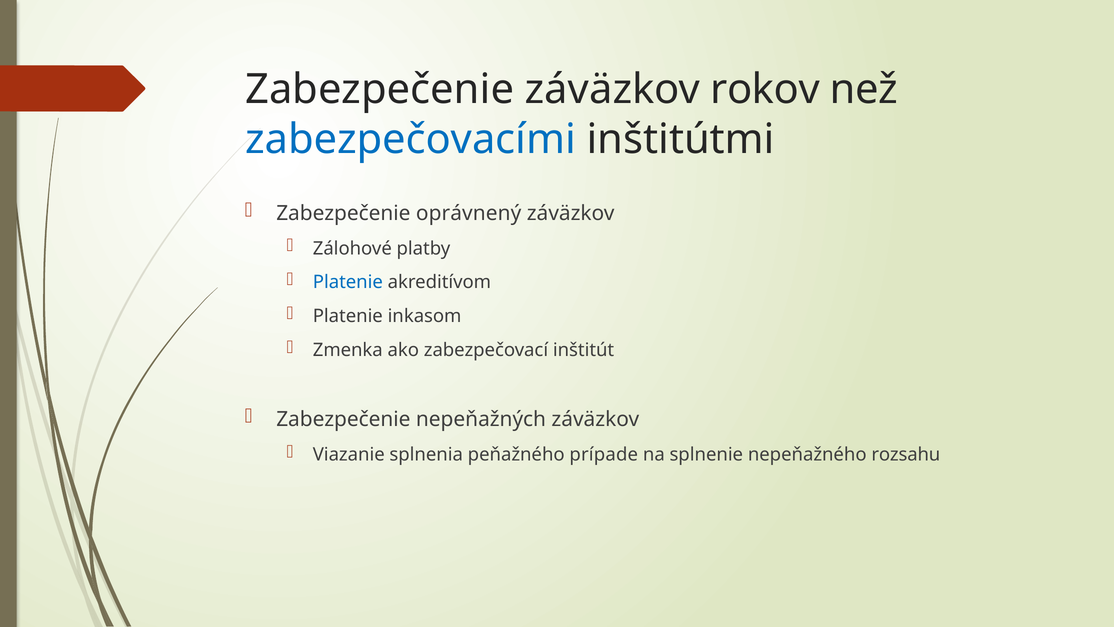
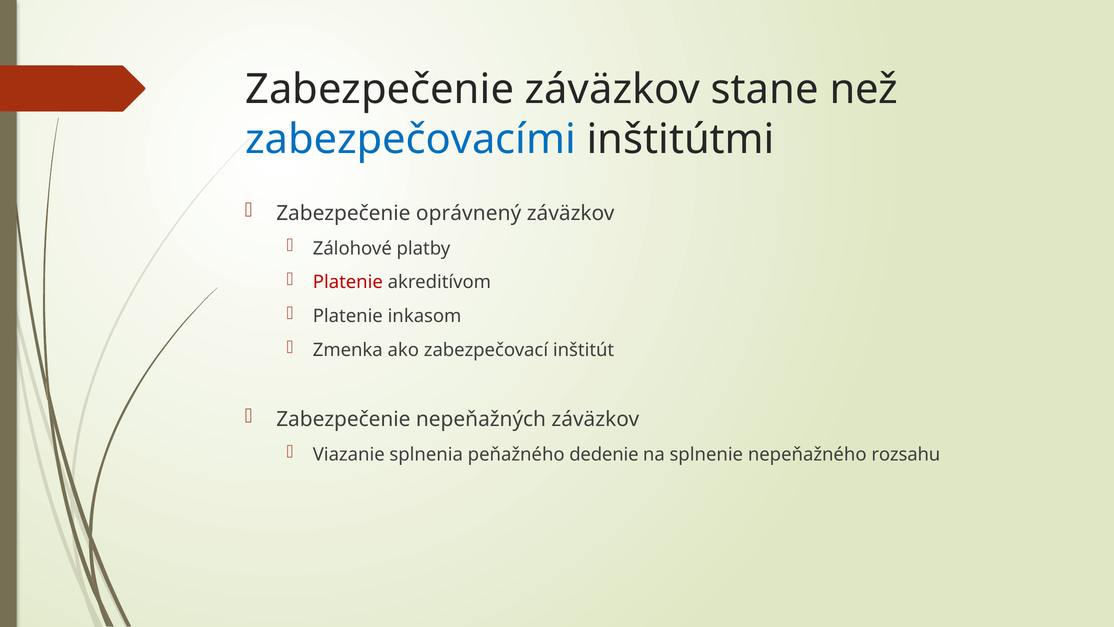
rokov: rokov -> stane (765, 89)
Platenie colour: blue -> red (348, 282)
prípade: prípade -> dedenie (604, 454)
